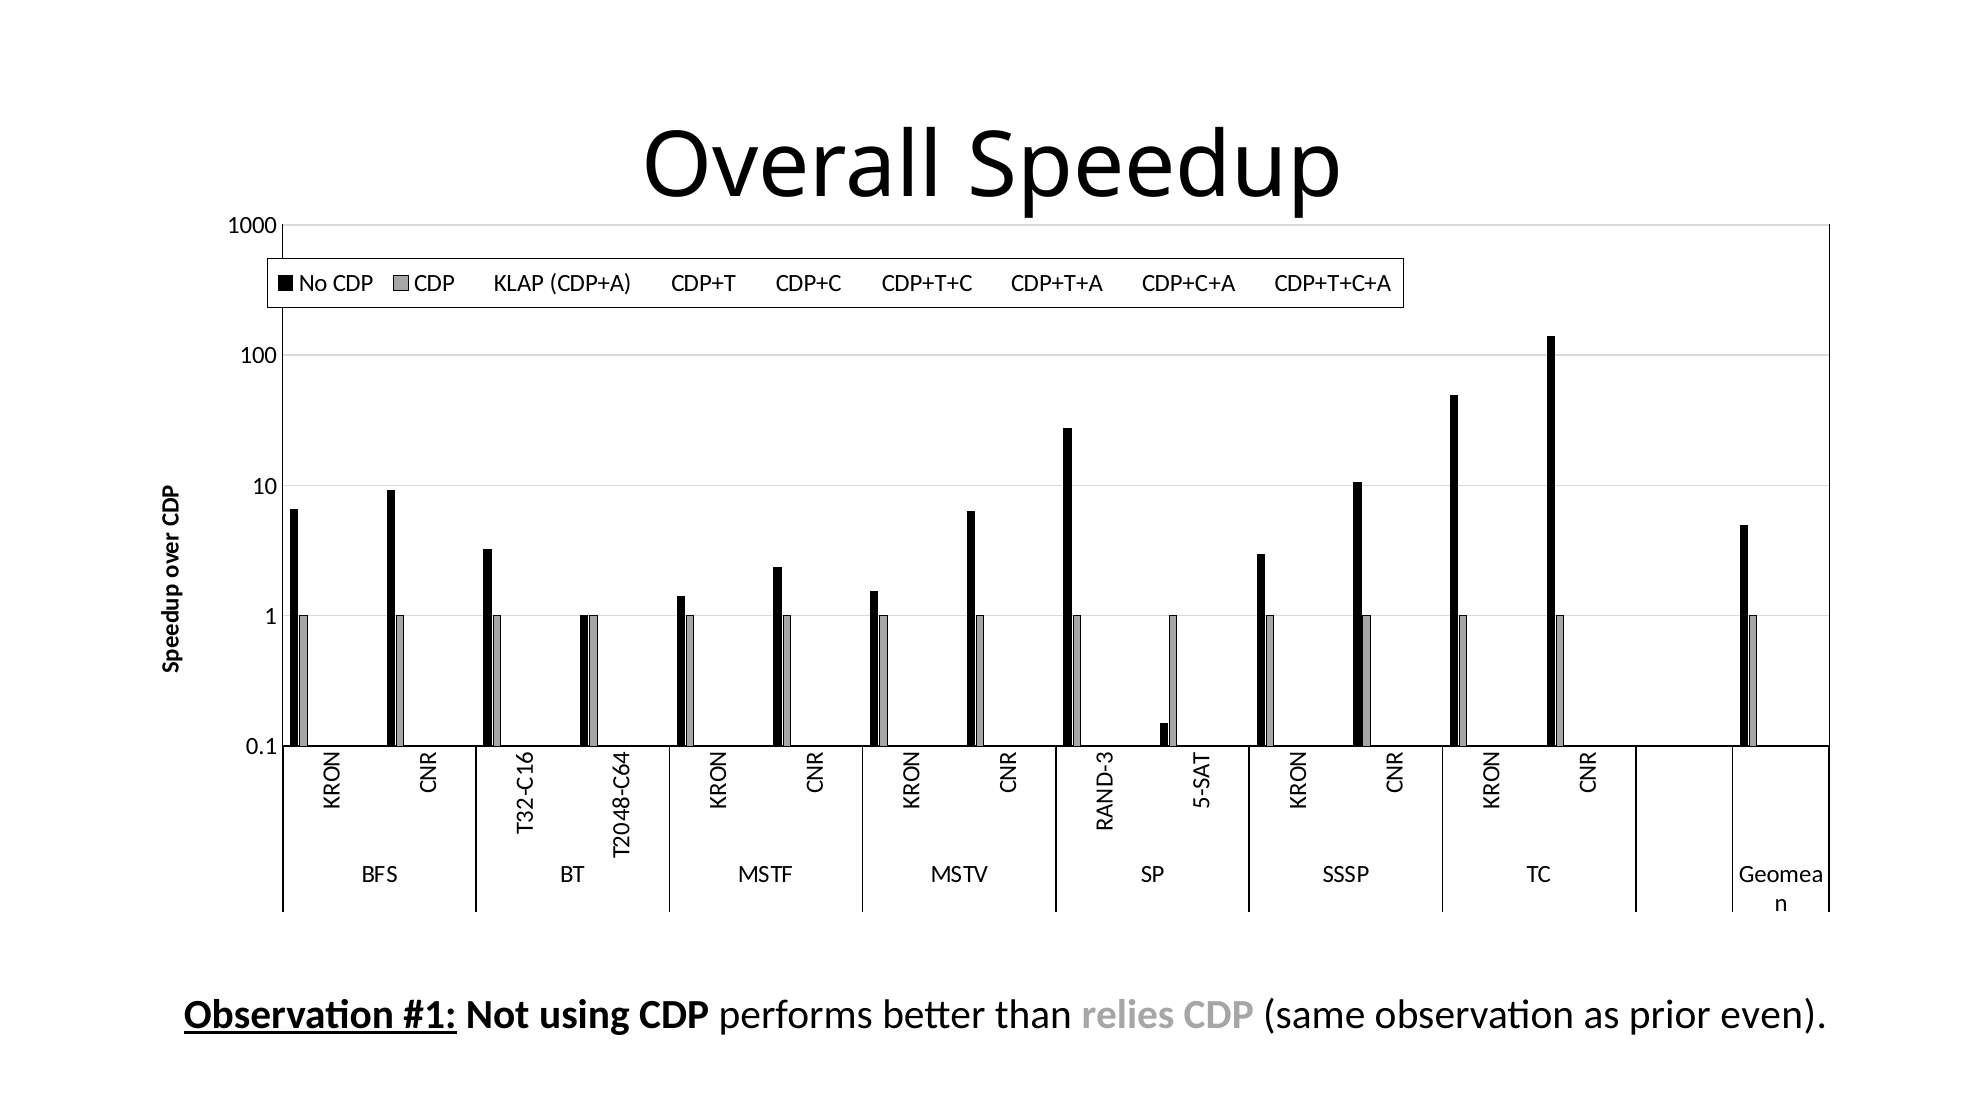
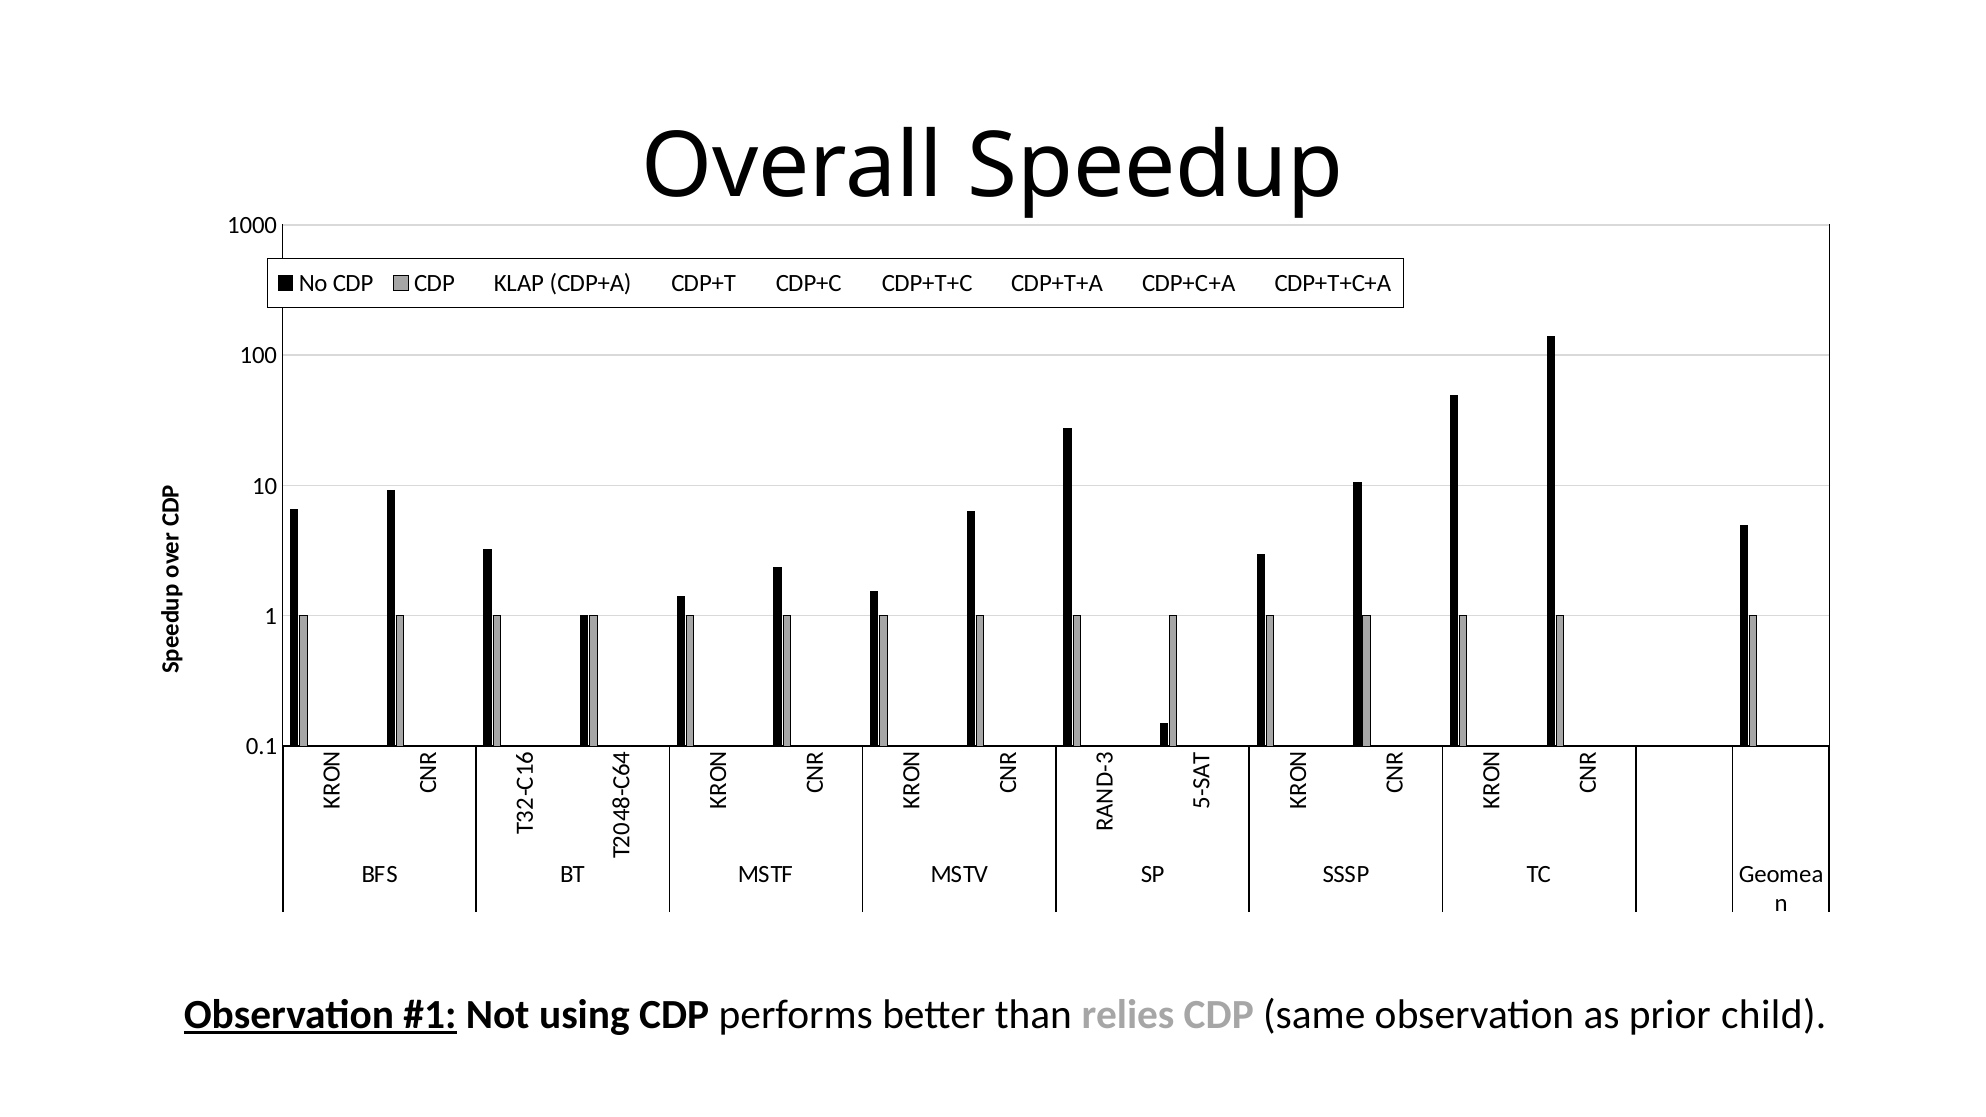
even: even -> child (1774, 1015)
